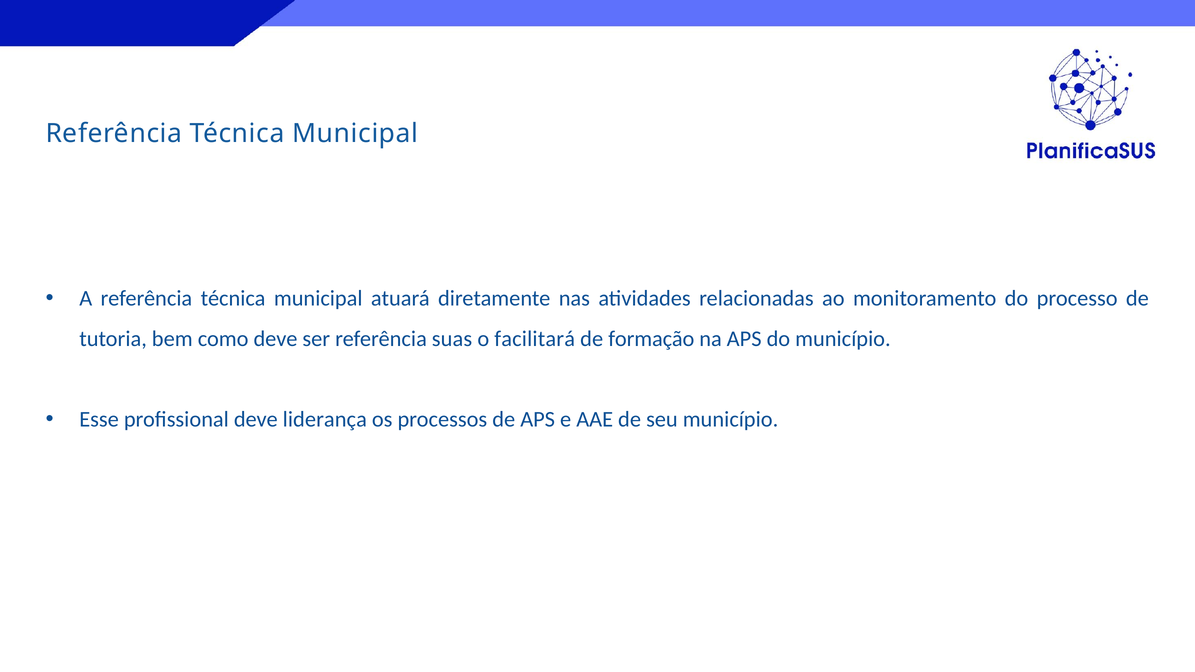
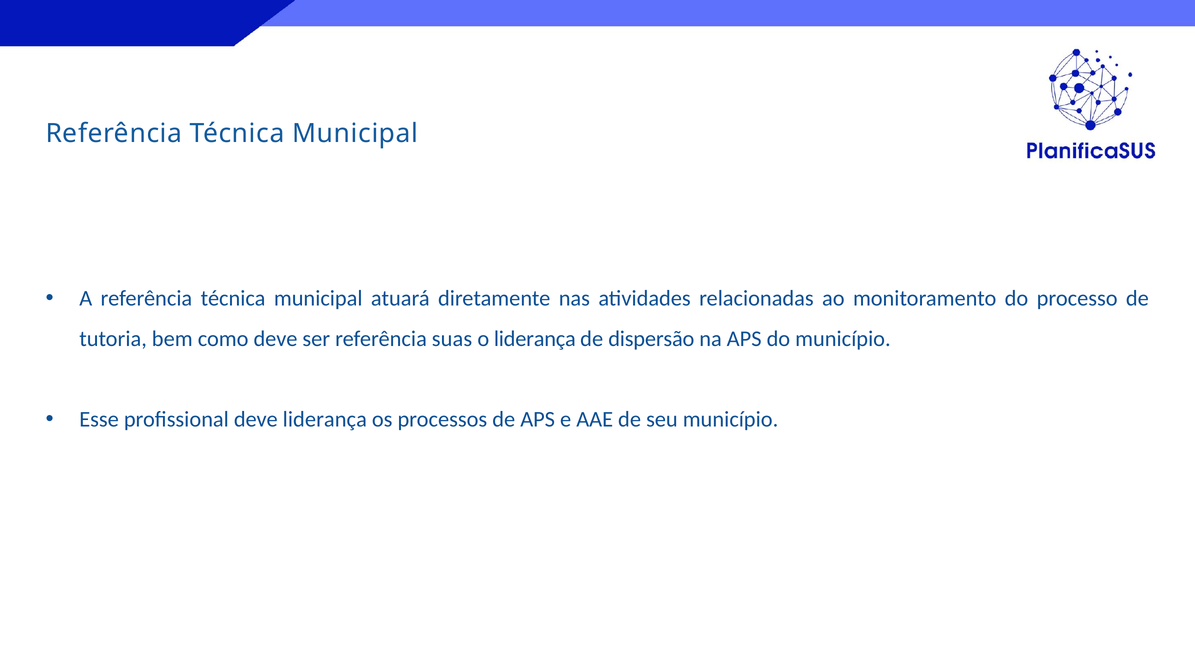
o facilitará: facilitará -> liderança (535, 339)
formação: formação -> dispersão (651, 339)
